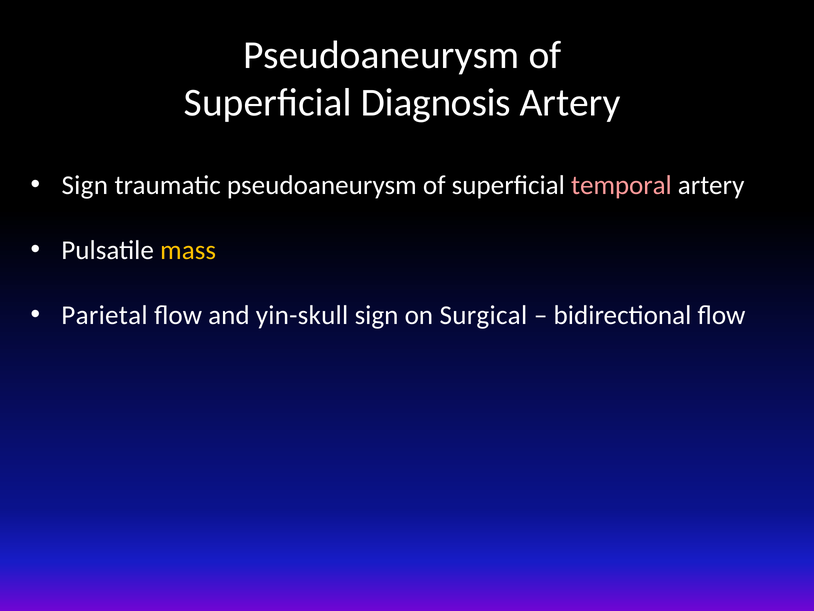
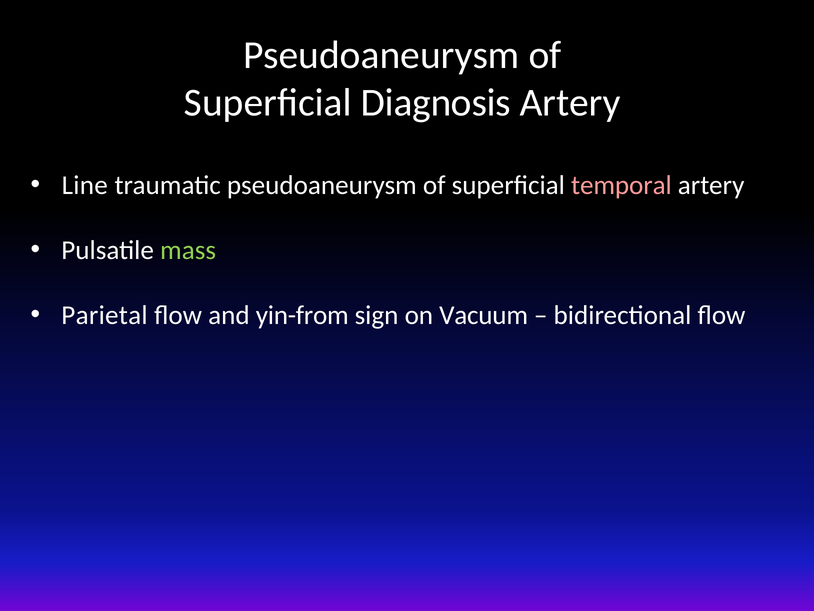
Sign: Sign -> Line (85, 185)
mass colour: yellow -> light green (188, 250)
yin-skull: yin-skull -> yin-from (302, 315)
Surgical: Surgical -> Vacuum (484, 315)
